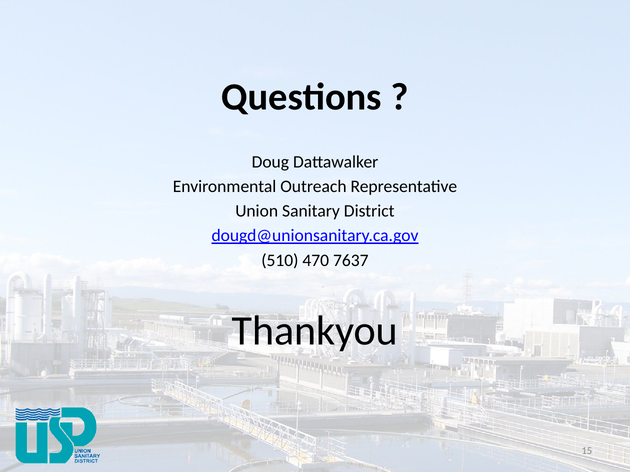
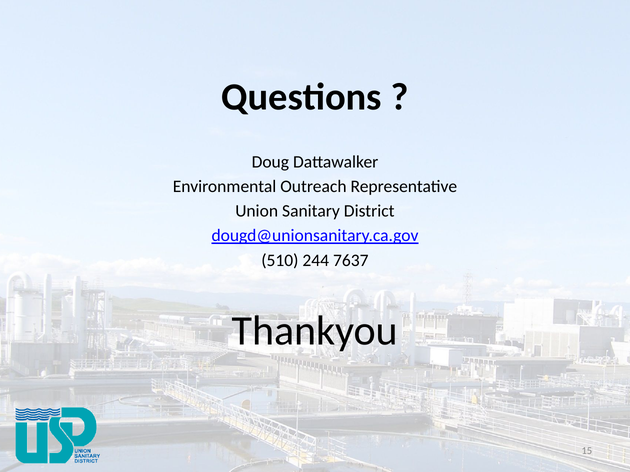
470: 470 -> 244 (316, 261)
